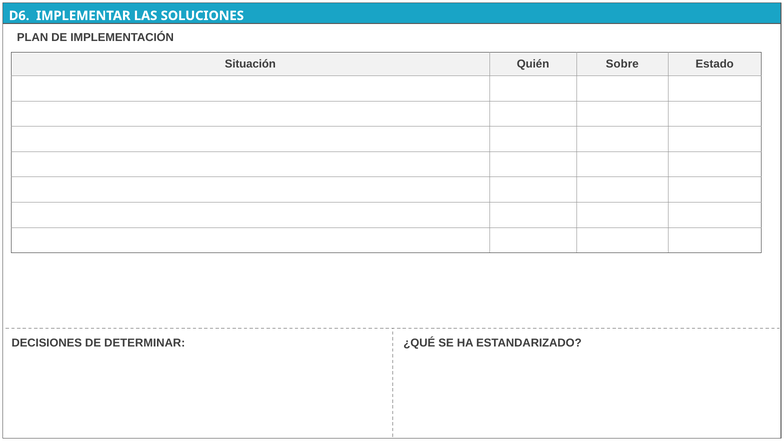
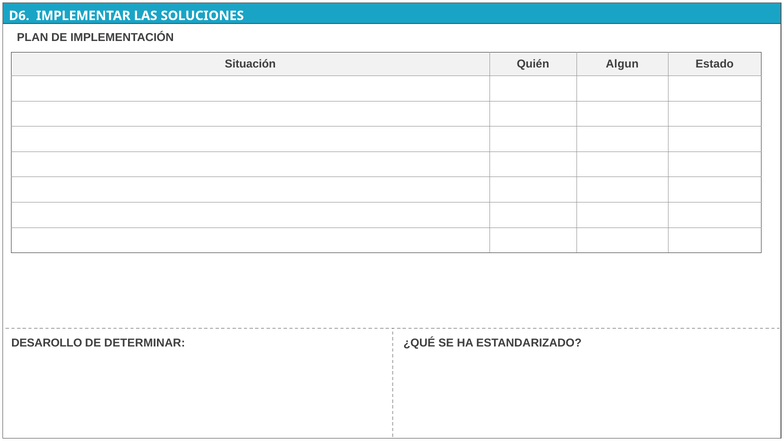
Sobre: Sobre -> Algun (622, 64)
DECISIONES: DECISIONES -> DESAROLLO (47, 343)
